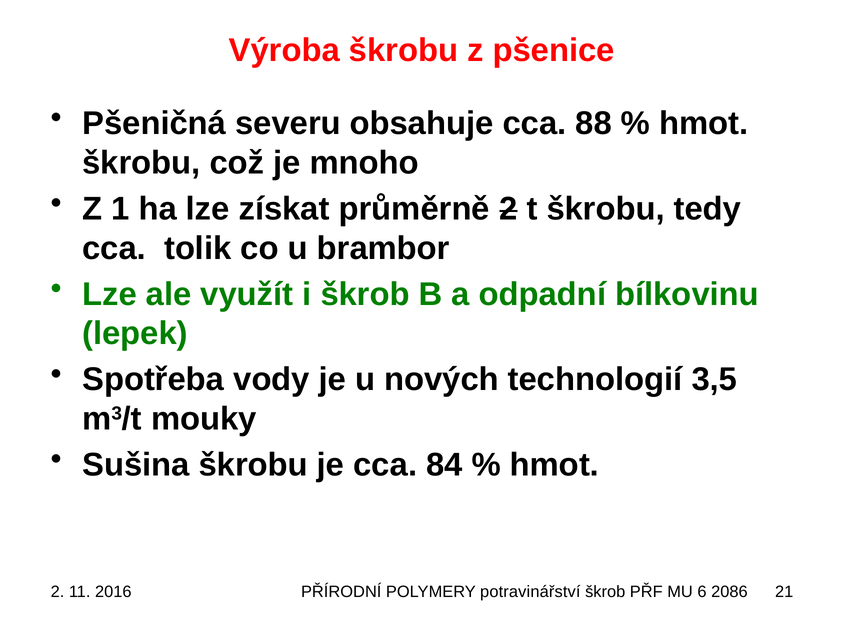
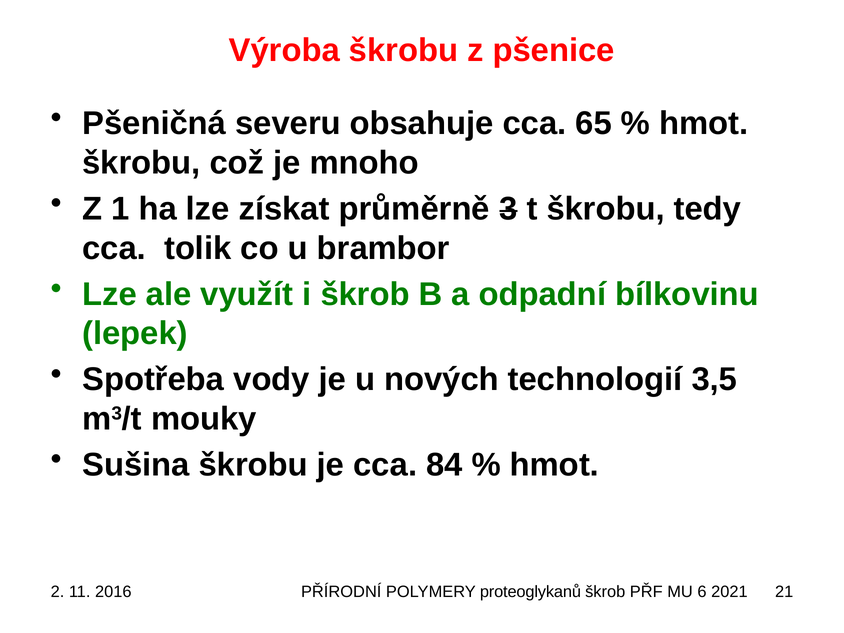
88: 88 -> 65 (594, 123)
průměrně 2: 2 -> 3 (509, 209)
potravinářství: potravinářství -> proteoglykanů (530, 592)
2086: 2086 -> 2021 (729, 592)
